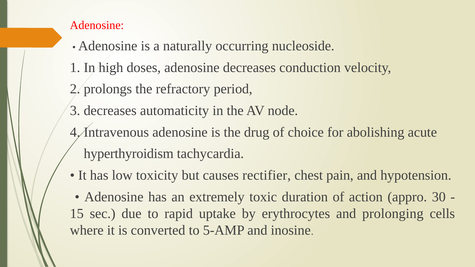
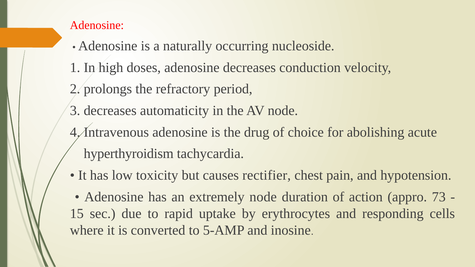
extremely toxic: toxic -> node (263, 197)
30: 30 -> 73 (439, 197)
prolonging: prolonging -> responding (393, 214)
